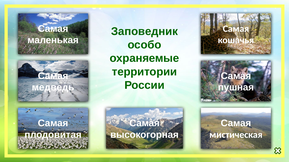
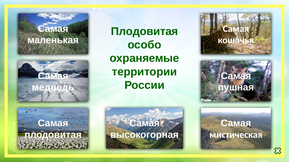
Заповедник: Заповедник -> Плодовитая (145, 32)
